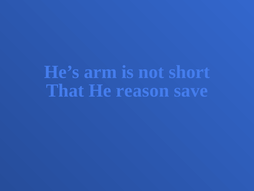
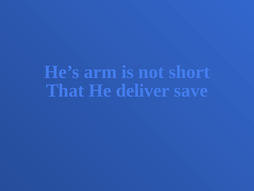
reason: reason -> deliver (143, 90)
